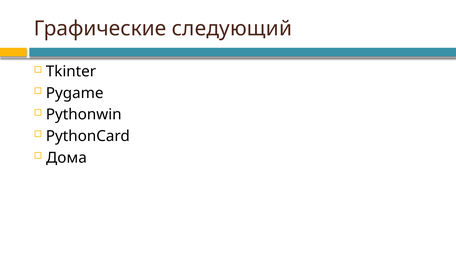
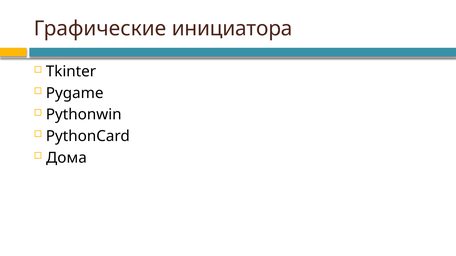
следующий: следующий -> инициатора (232, 29)
